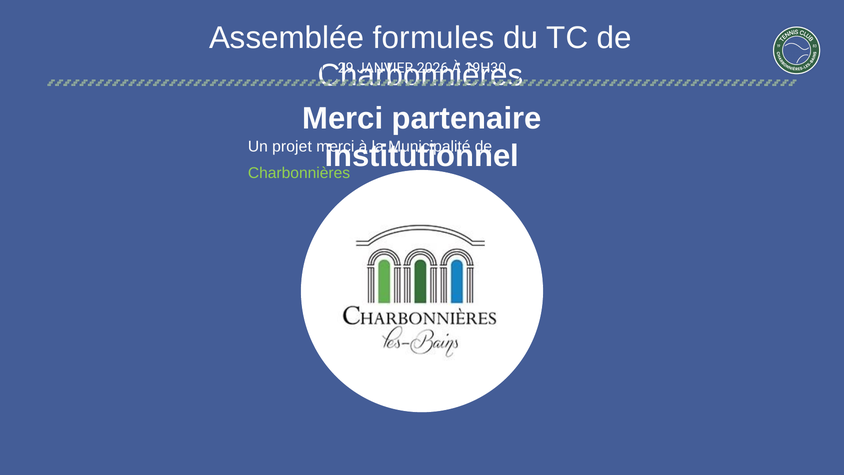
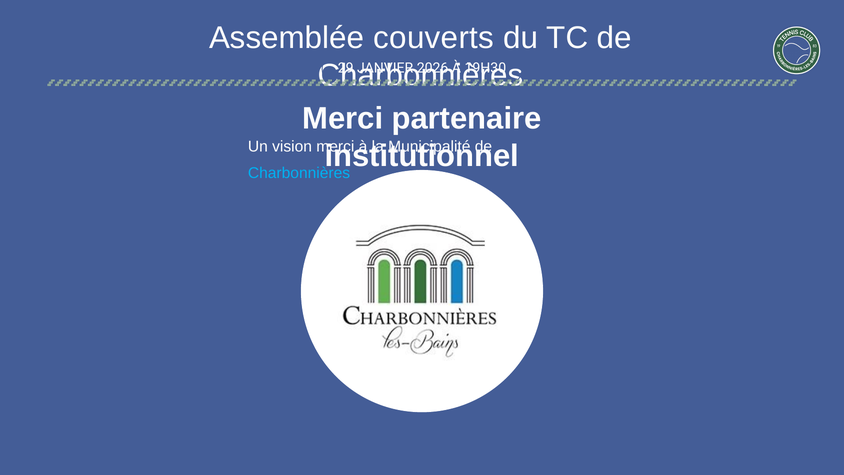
formules: formules -> couverts (434, 38)
projet: projet -> vision (292, 147)
Charbonnières colour: light green -> light blue (299, 173)
